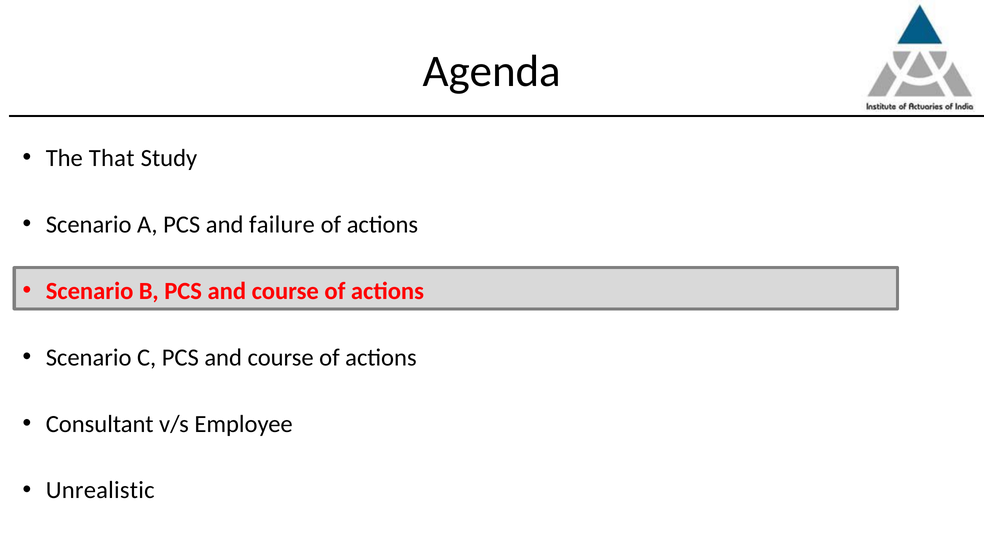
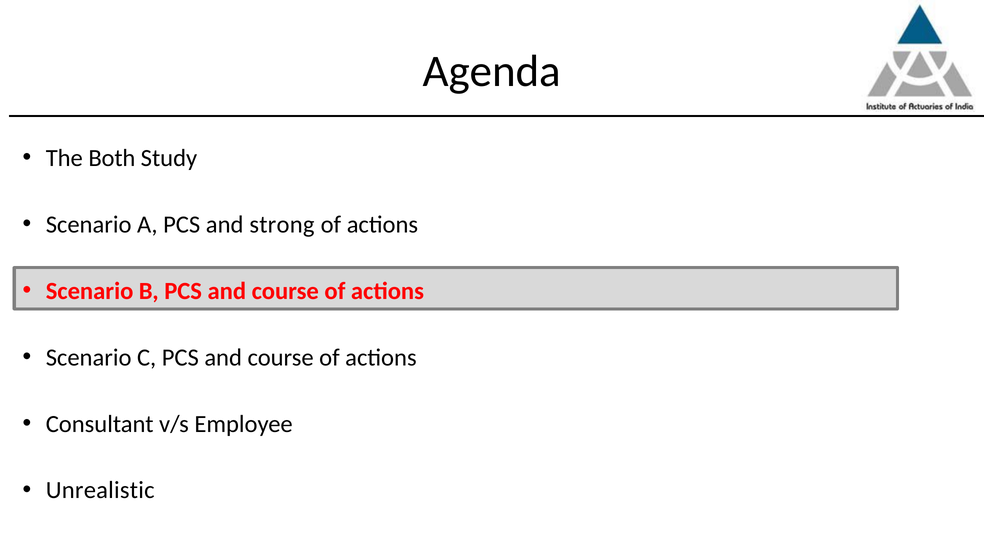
That: That -> Both (112, 158)
failure: failure -> strong (282, 224)
